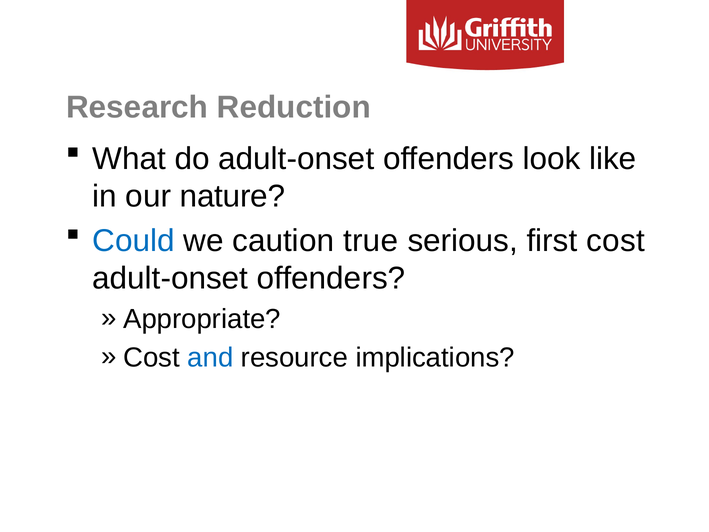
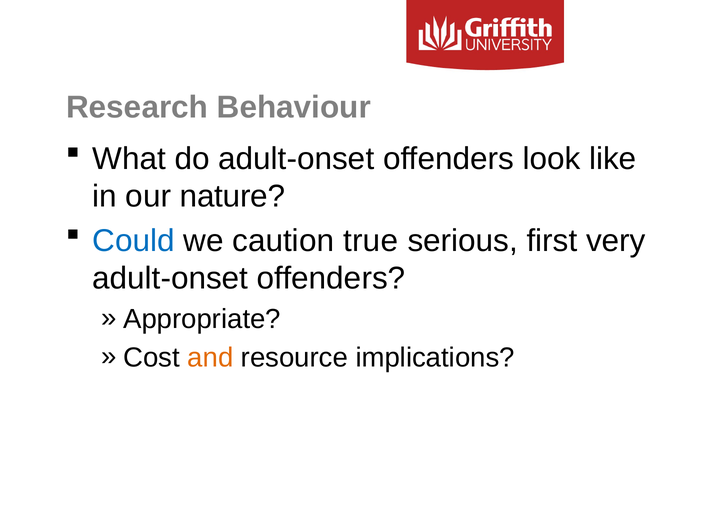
Reduction: Reduction -> Behaviour (294, 107)
cost: cost -> very (616, 241)
and colour: blue -> orange (210, 358)
